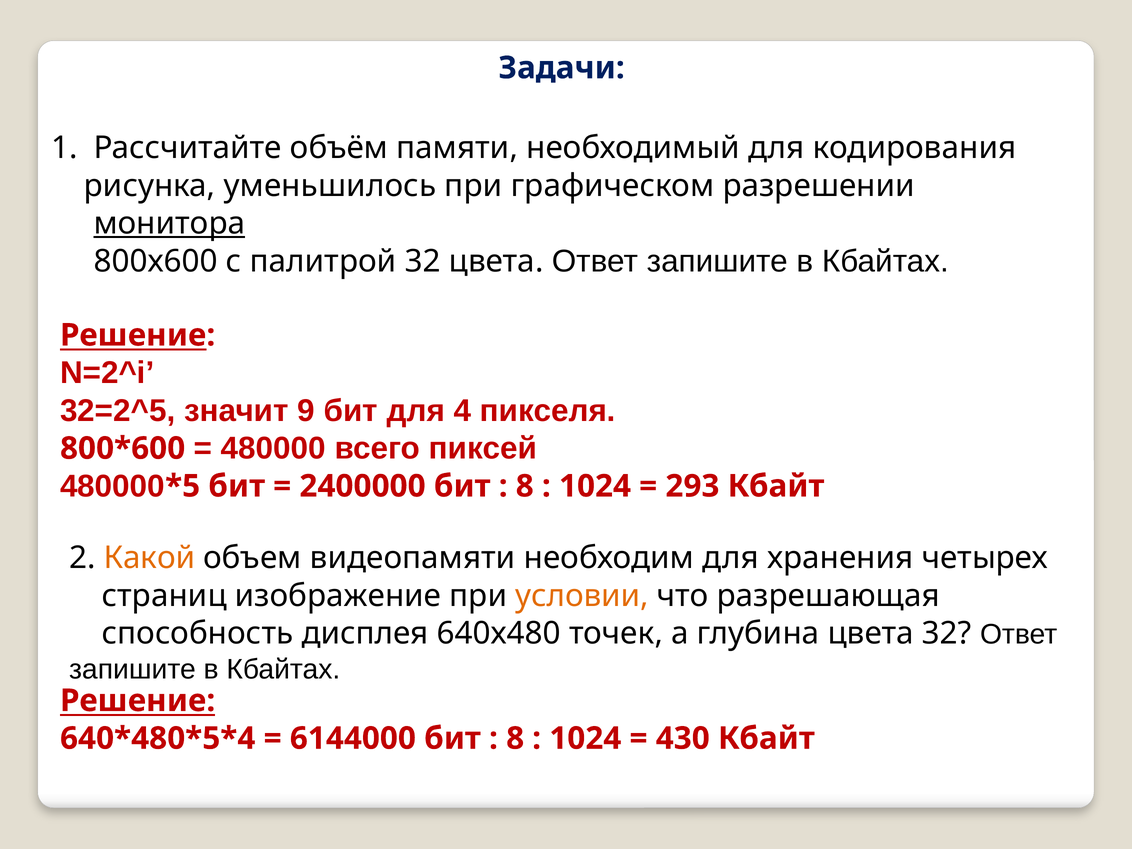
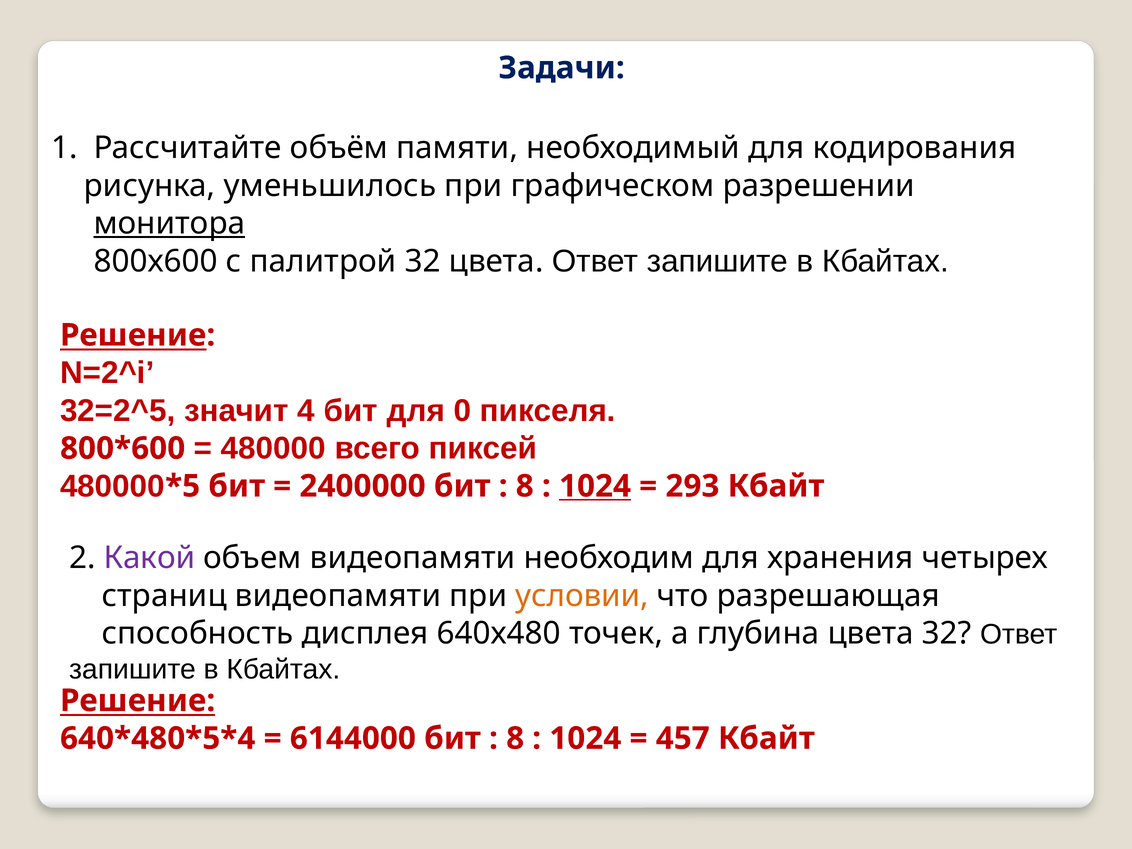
9: 9 -> 4 (306, 411)
4: 4 -> 0 (462, 411)
1024 underline: none -> present (595, 486)
Какой colour: orange -> purple (149, 558)
страниц изображение: изображение -> видеопамяти (338, 596)
430: 430 -> 457 (683, 738)
